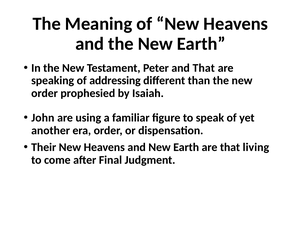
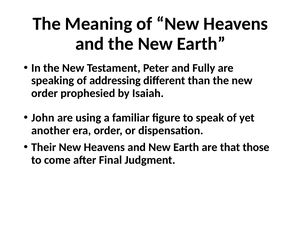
and That: That -> Fully (204, 68)
living: living -> those (256, 147)
